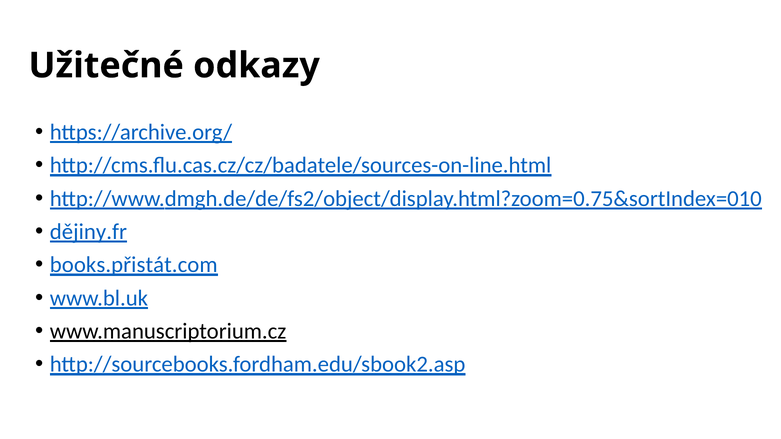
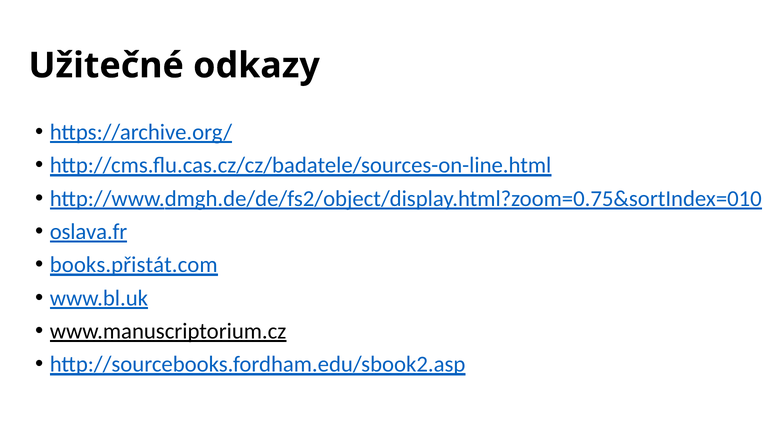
dějiny.fr: dějiny.fr -> oslava.fr (88, 232)
